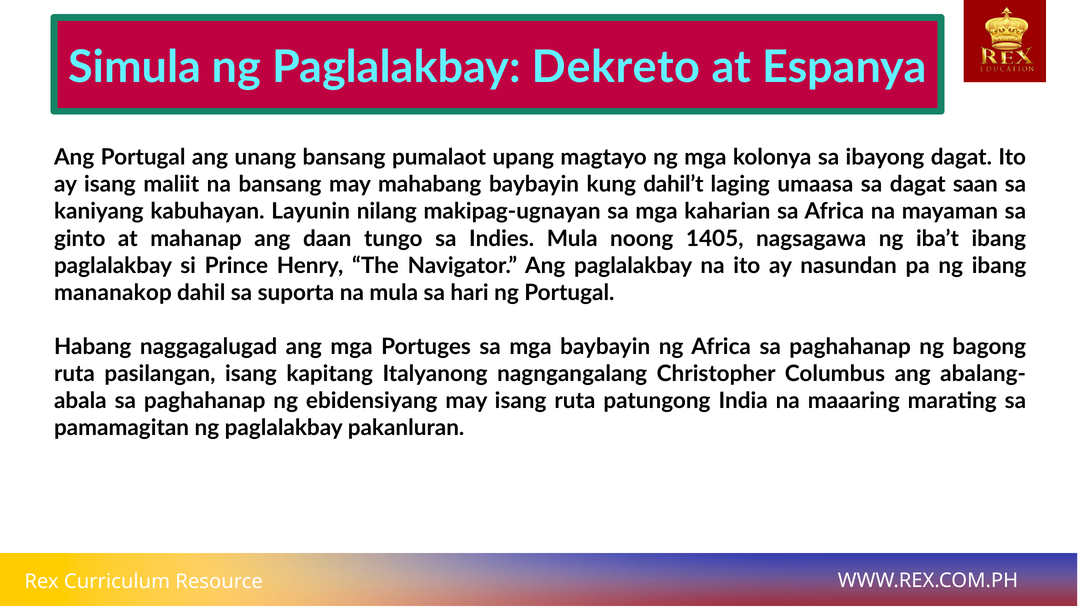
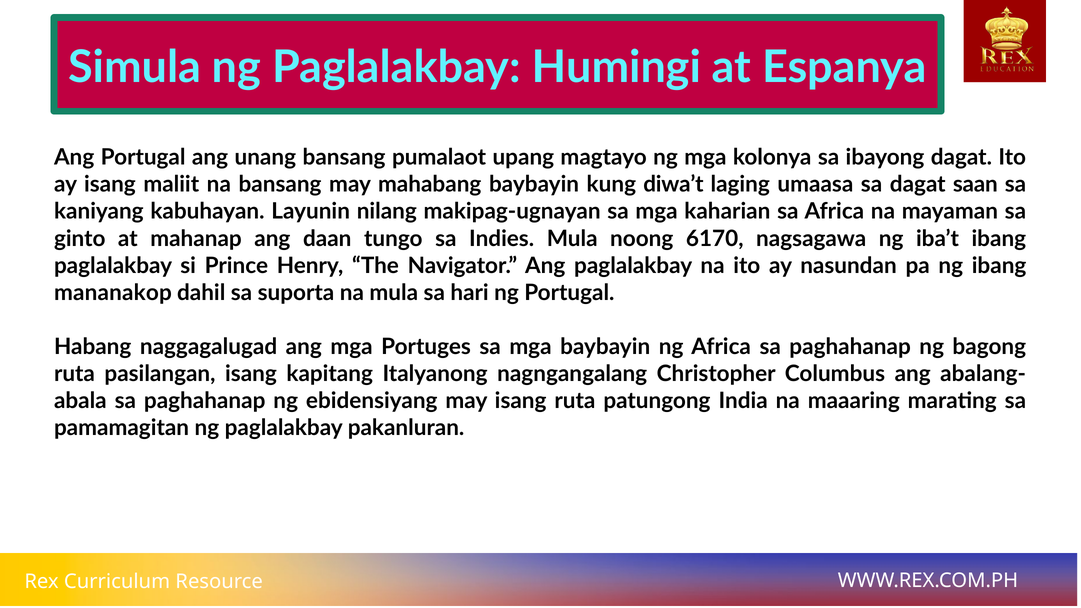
Dekreto: Dekreto -> Humingi (616, 68)
dahil’t: dahil’t -> diwa’t (673, 184)
1405: 1405 -> 6170 (715, 239)
